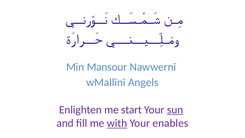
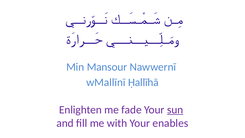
Angels: Angels -> Ḥallīhā (143, 82)
start: start -> fade (131, 110)
with underline: present -> none (117, 123)
